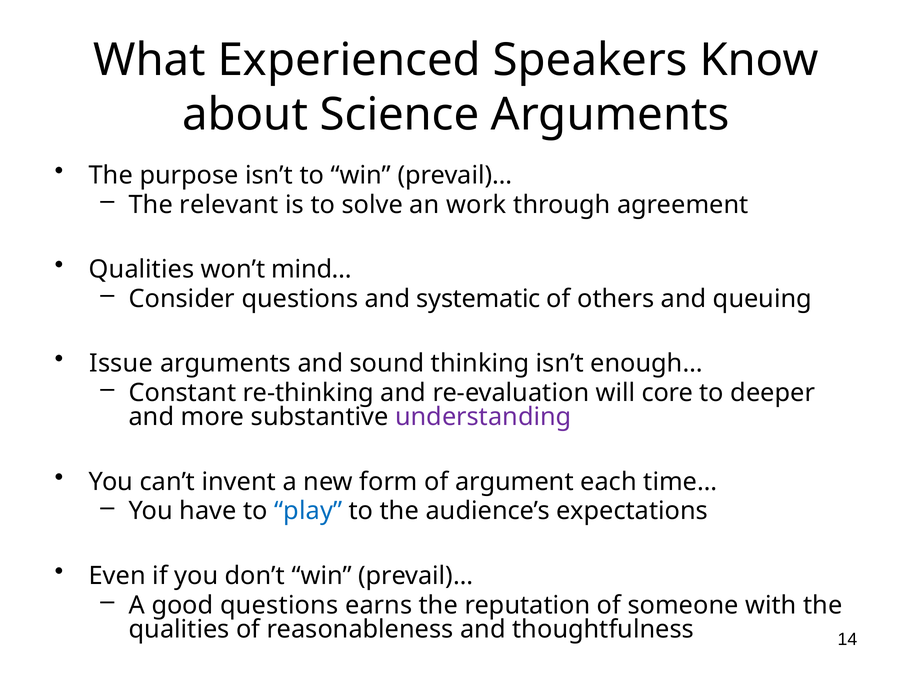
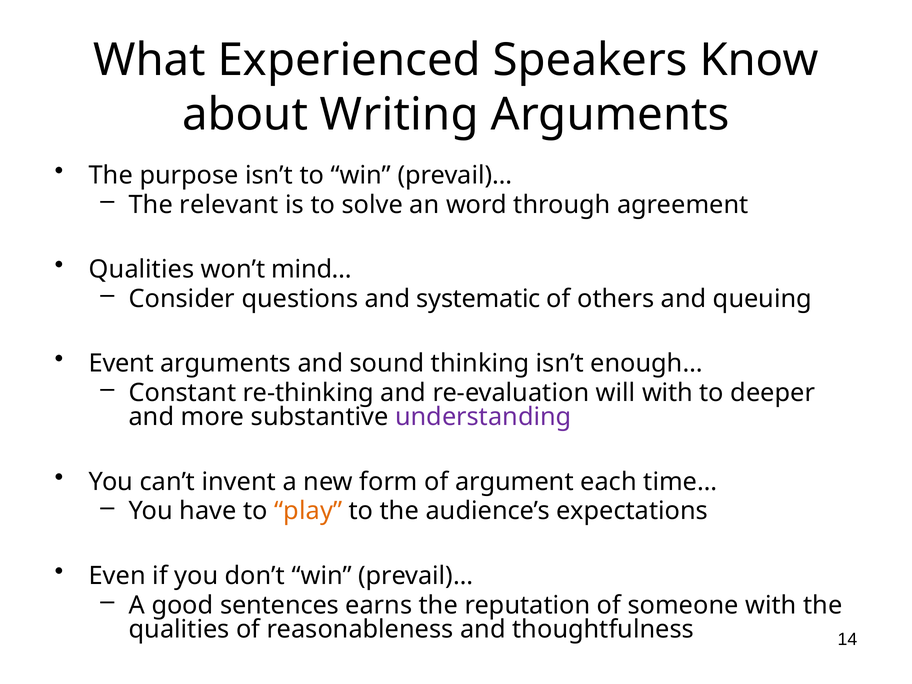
Science: Science -> Writing (399, 115)
work: work -> word (477, 205)
Issue: Issue -> Event (121, 363)
will core: core -> with (667, 393)
play colour: blue -> orange (308, 511)
good questions: questions -> sentences (280, 605)
